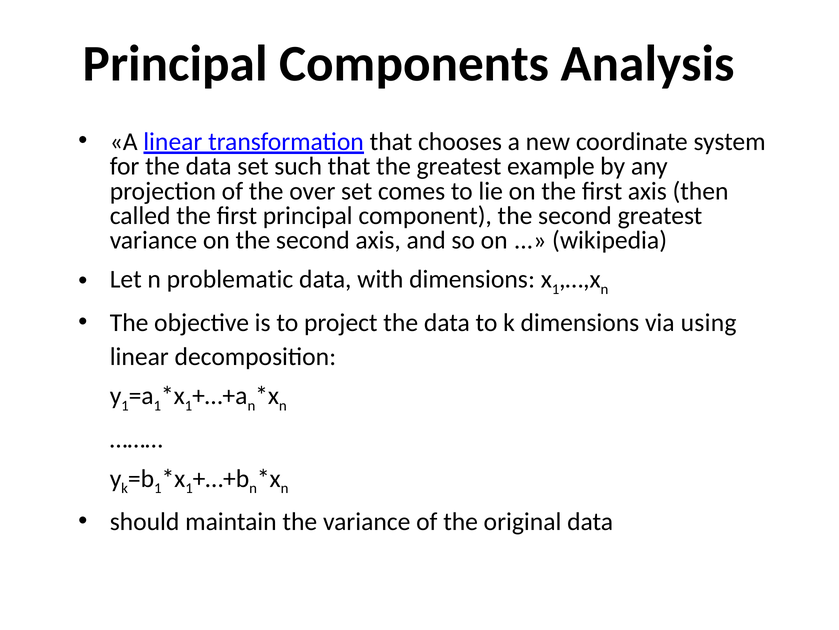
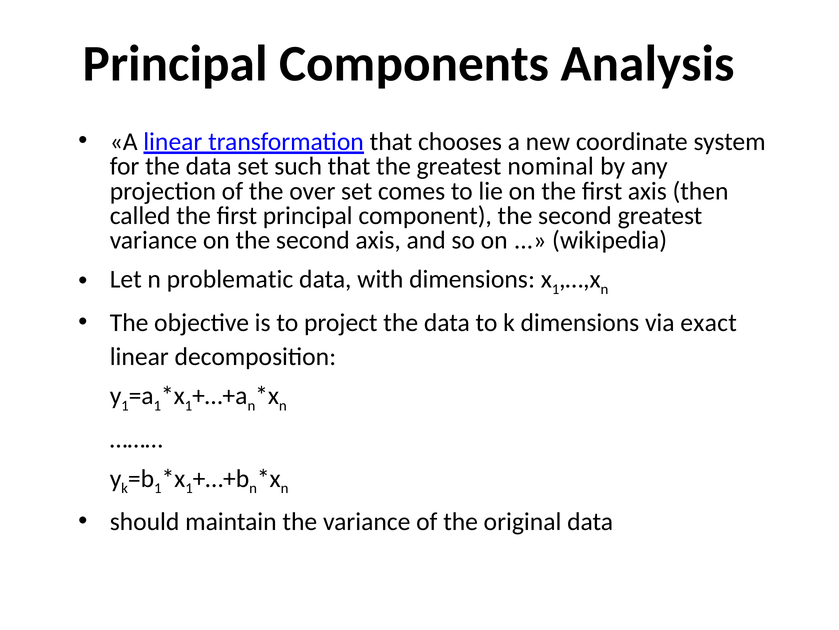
example: example -> nominal (551, 166)
using: using -> exact (709, 322)
